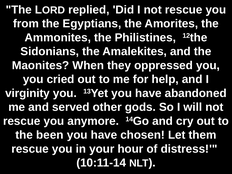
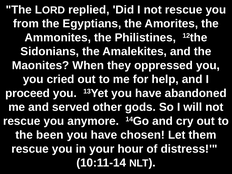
virginity: virginity -> proceed (28, 93)
